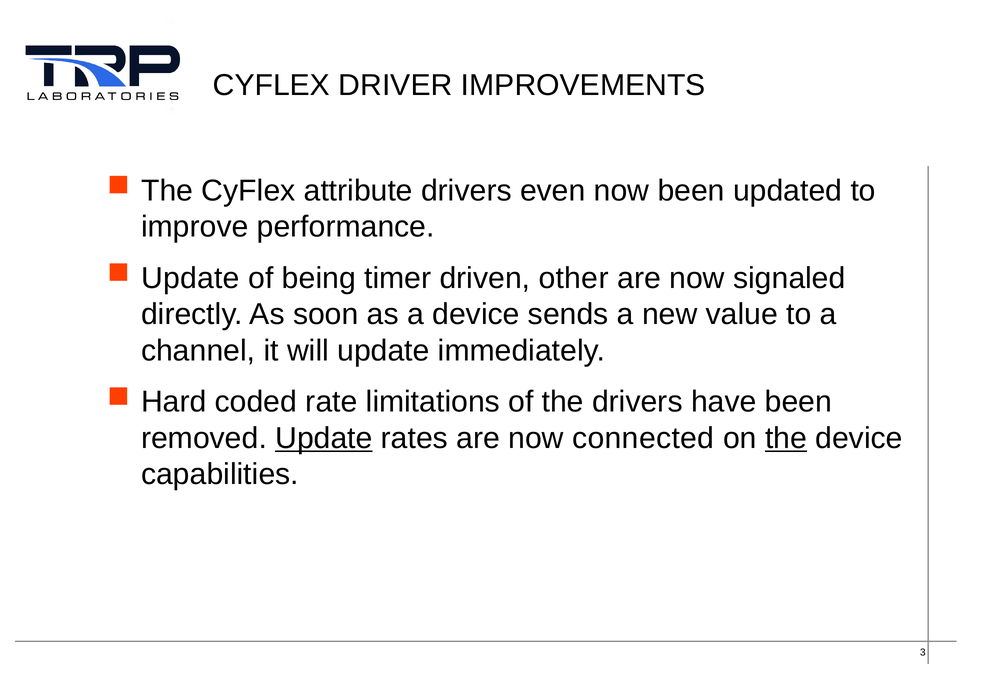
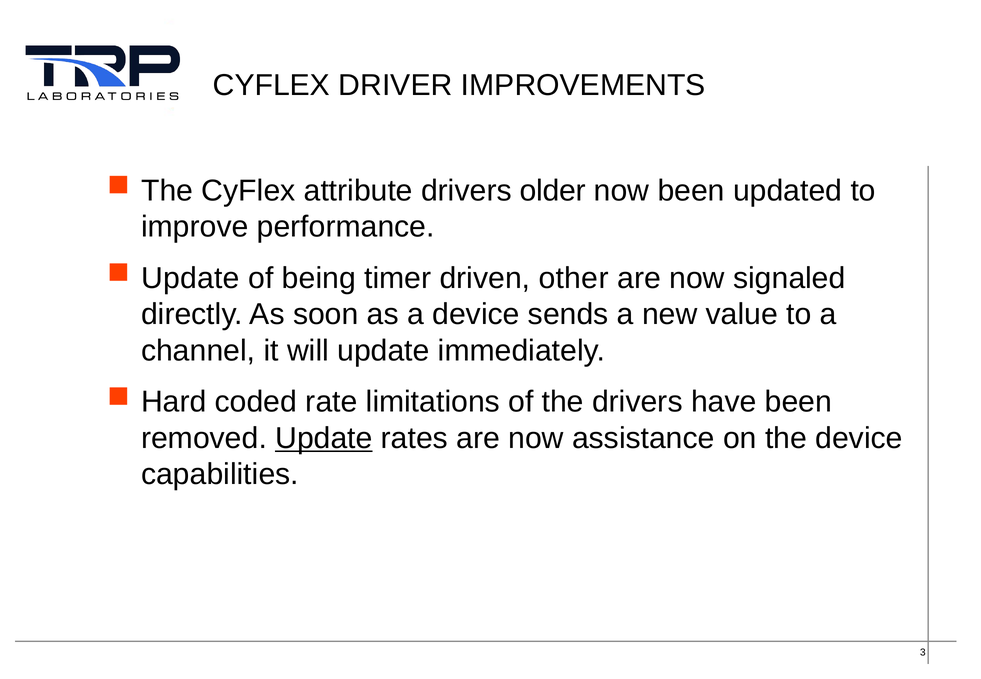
even: even -> older (553, 191)
connected: connected -> assistance (643, 438)
the underline: present -> none (786, 438)
